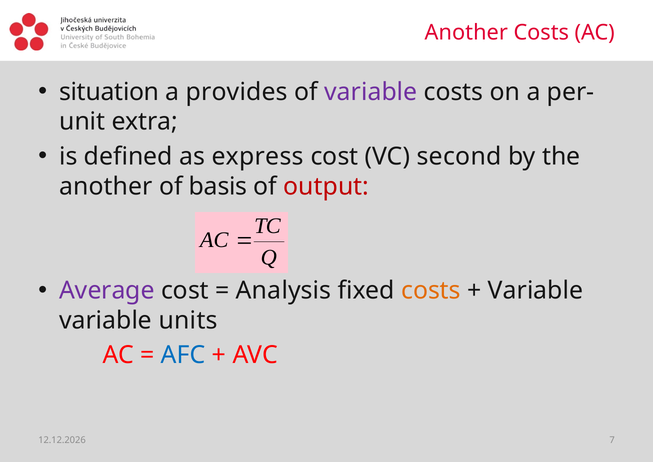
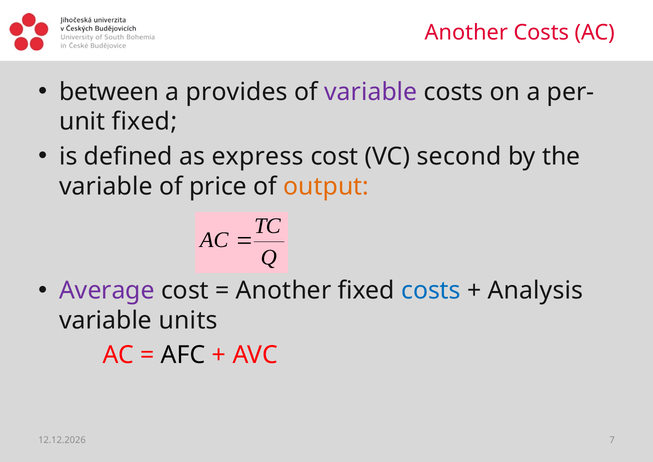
situation: situation -> between (109, 92)
extra: extra -> fixed (145, 122)
another: another -> variable (106, 186)
basis: basis -> price (218, 186)
output colour: red -> orange (326, 186)
Analysis: Analysis -> Another (284, 291)
costs colour: orange -> blue (431, 291)
Variable: Variable -> Analysis (535, 291)
AFC colour: blue -> black (183, 355)
